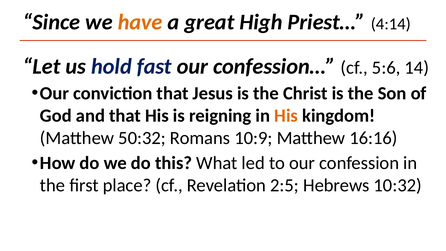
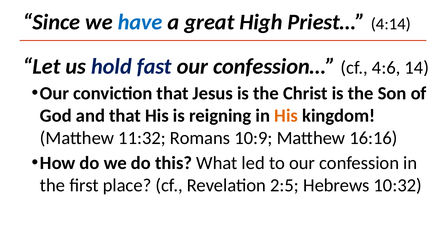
have colour: orange -> blue (140, 22)
5:6: 5:6 -> 4:6 (386, 68)
50:32: 50:32 -> 11:32 (142, 138)
